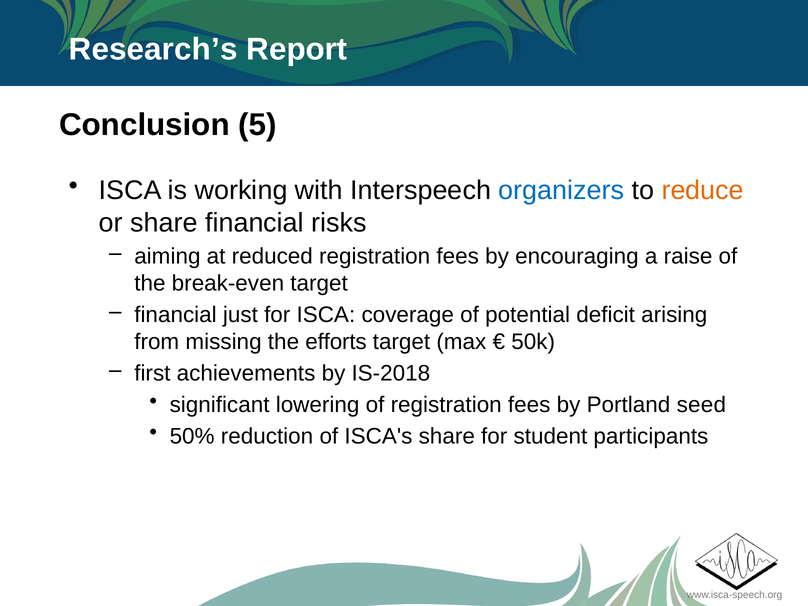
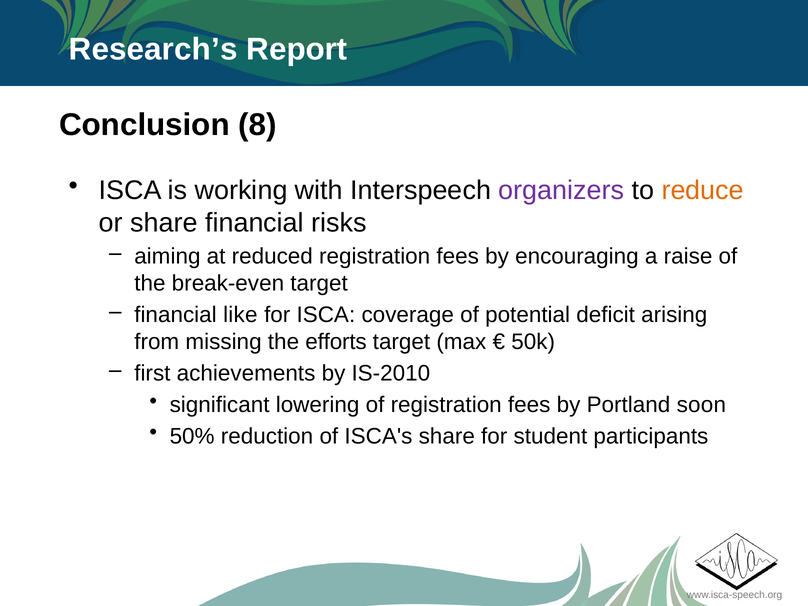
5: 5 -> 8 (258, 125)
organizers colour: blue -> purple (561, 190)
just: just -> like (240, 315)
IS-2018: IS-2018 -> IS-2010 (391, 373)
seed: seed -> soon (701, 405)
